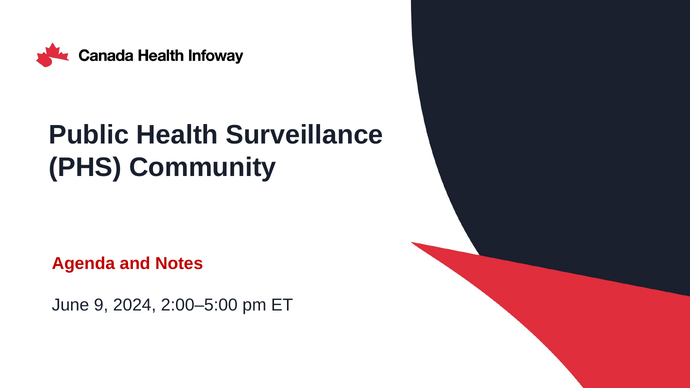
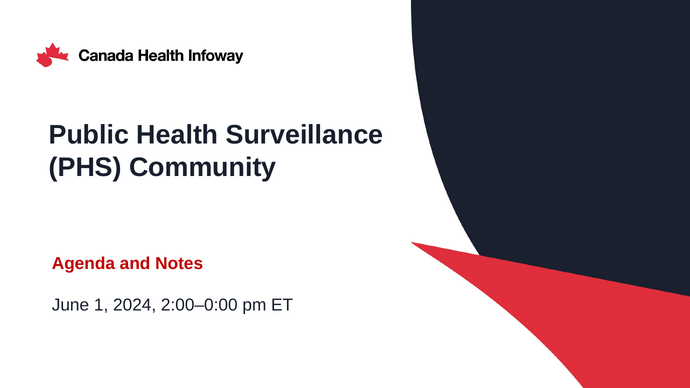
9: 9 -> 1 (101, 305)
2:00–5:00: 2:00–5:00 -> 2:00–0:00 (199, 305)
